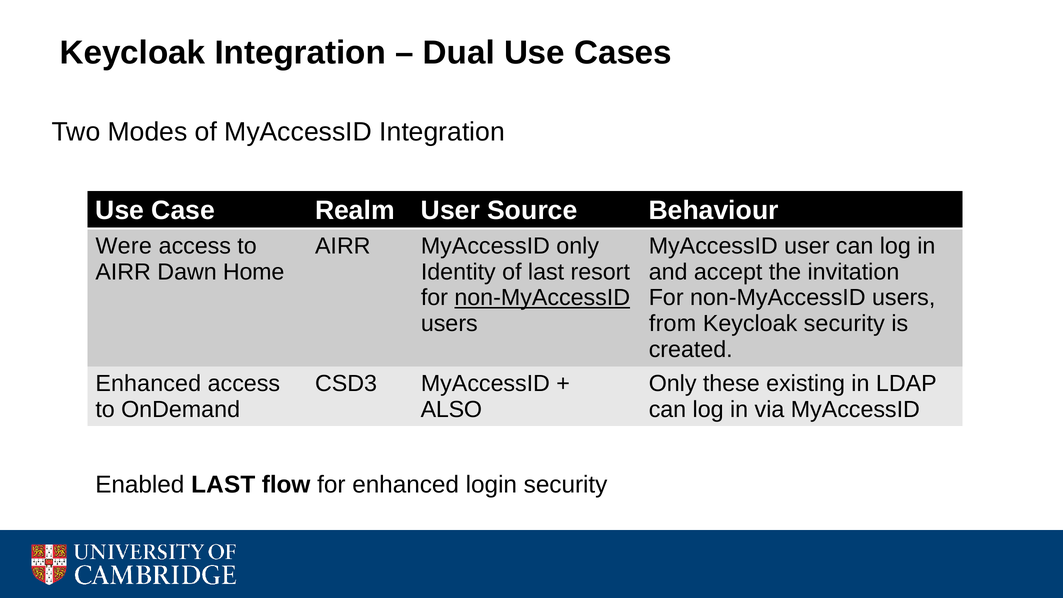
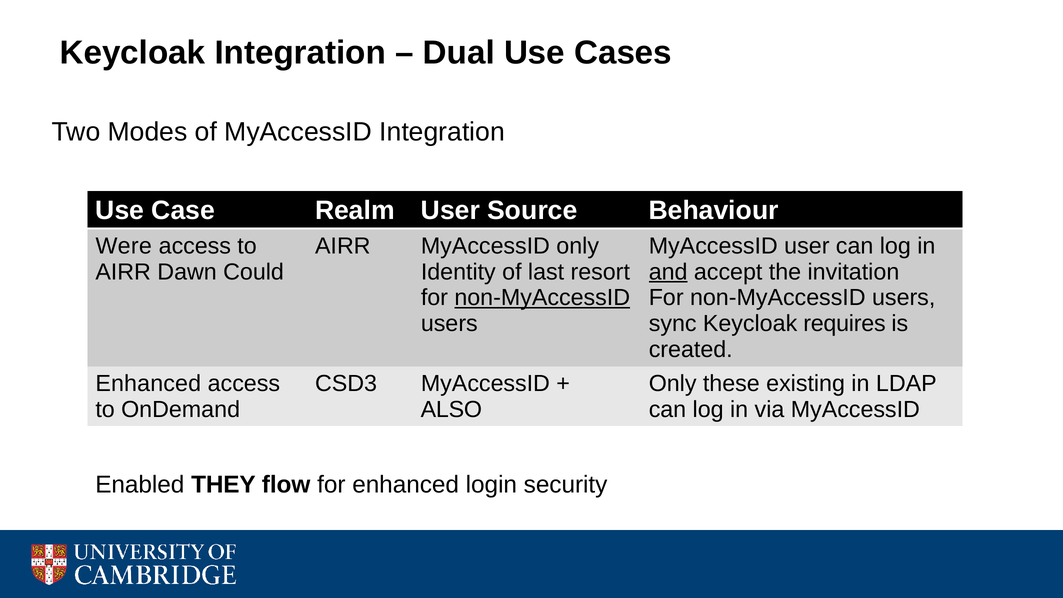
Home: Home -> Could (254, 272)
and underline: none -> present (668, 272)
from: from -> sync (673, 324)
Keycloak security: security -> requires (844, 324)
Enabled LAST: LAST -> THEY (223, 484)
